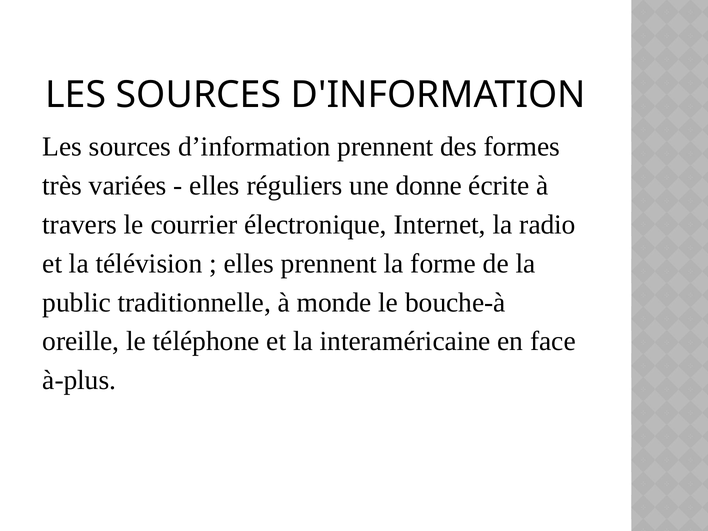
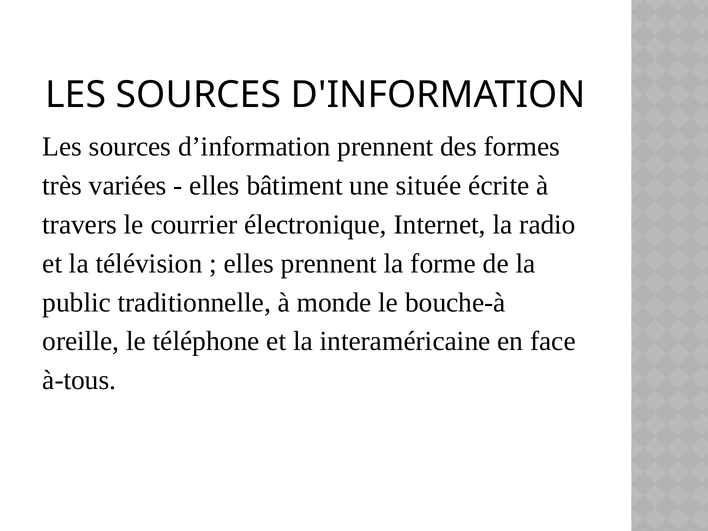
réguliers: réguliers -> bâtiment (295, 186)
donne: donne -> située (429, 186)
à-plus: à-plus -> à-tous (79, 380)
